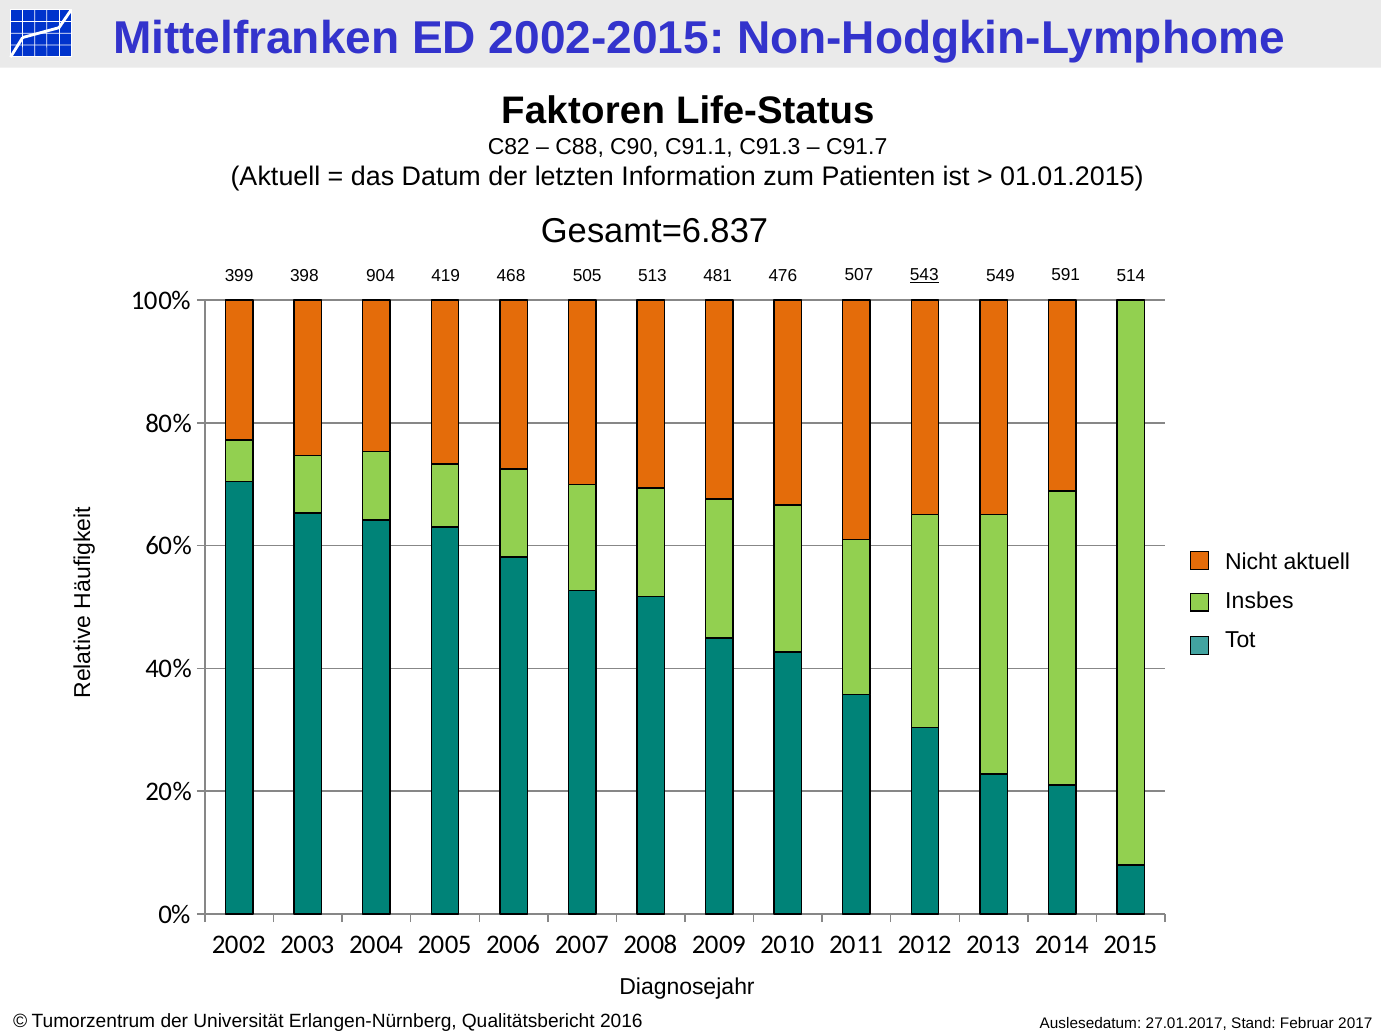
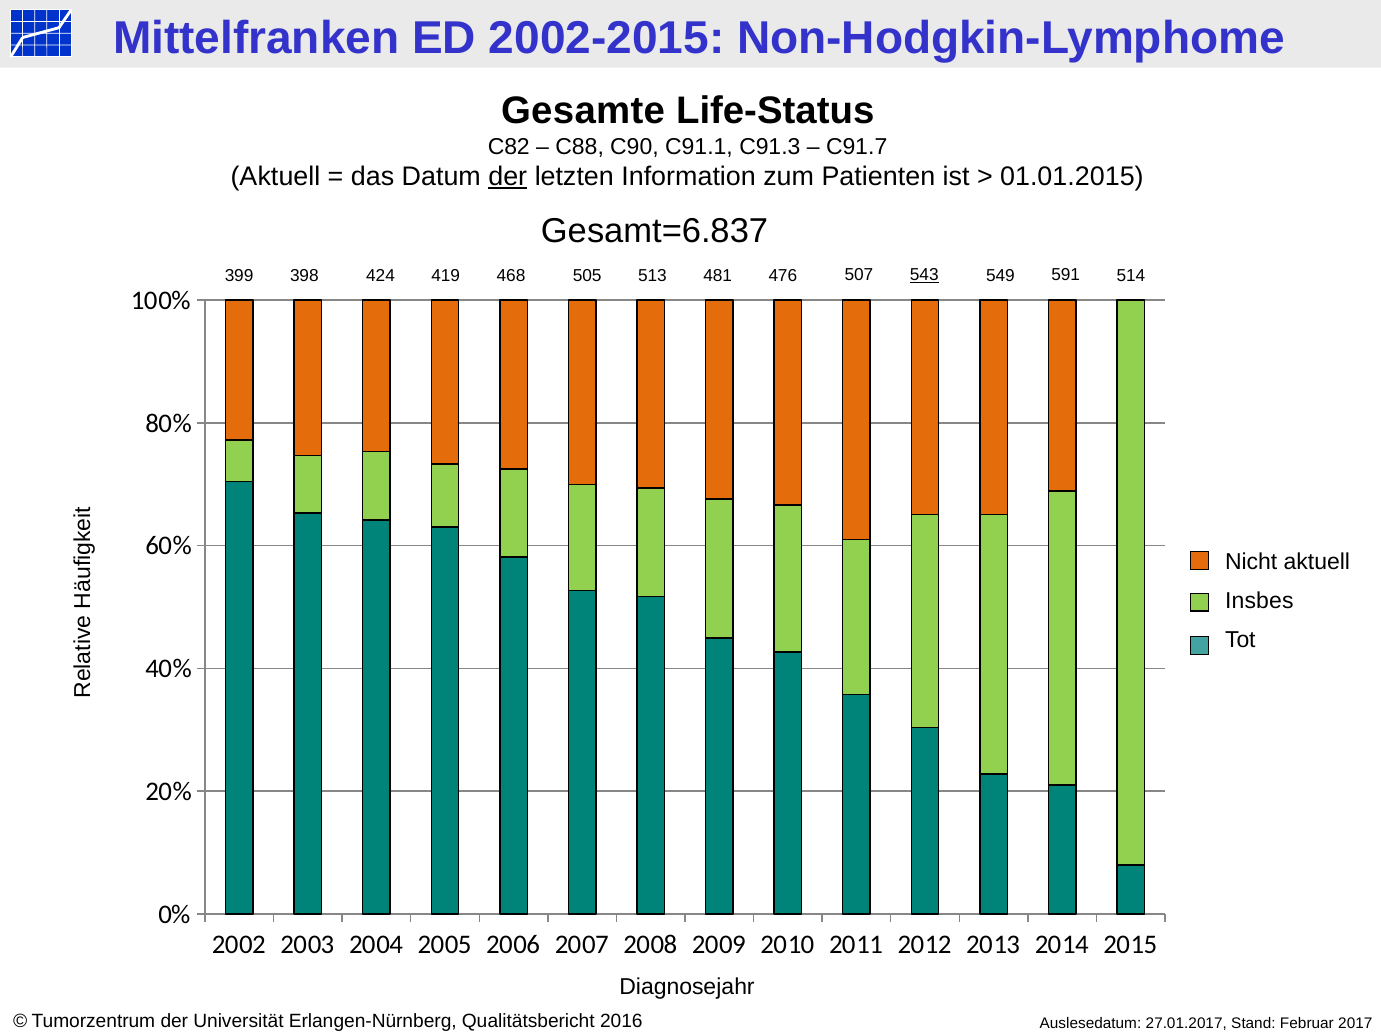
Faktoren: Faktoren -> Gesamte (583, 111)
der underline: none -> present (508, 177)
904: 904 -> 424 (381, 276)
